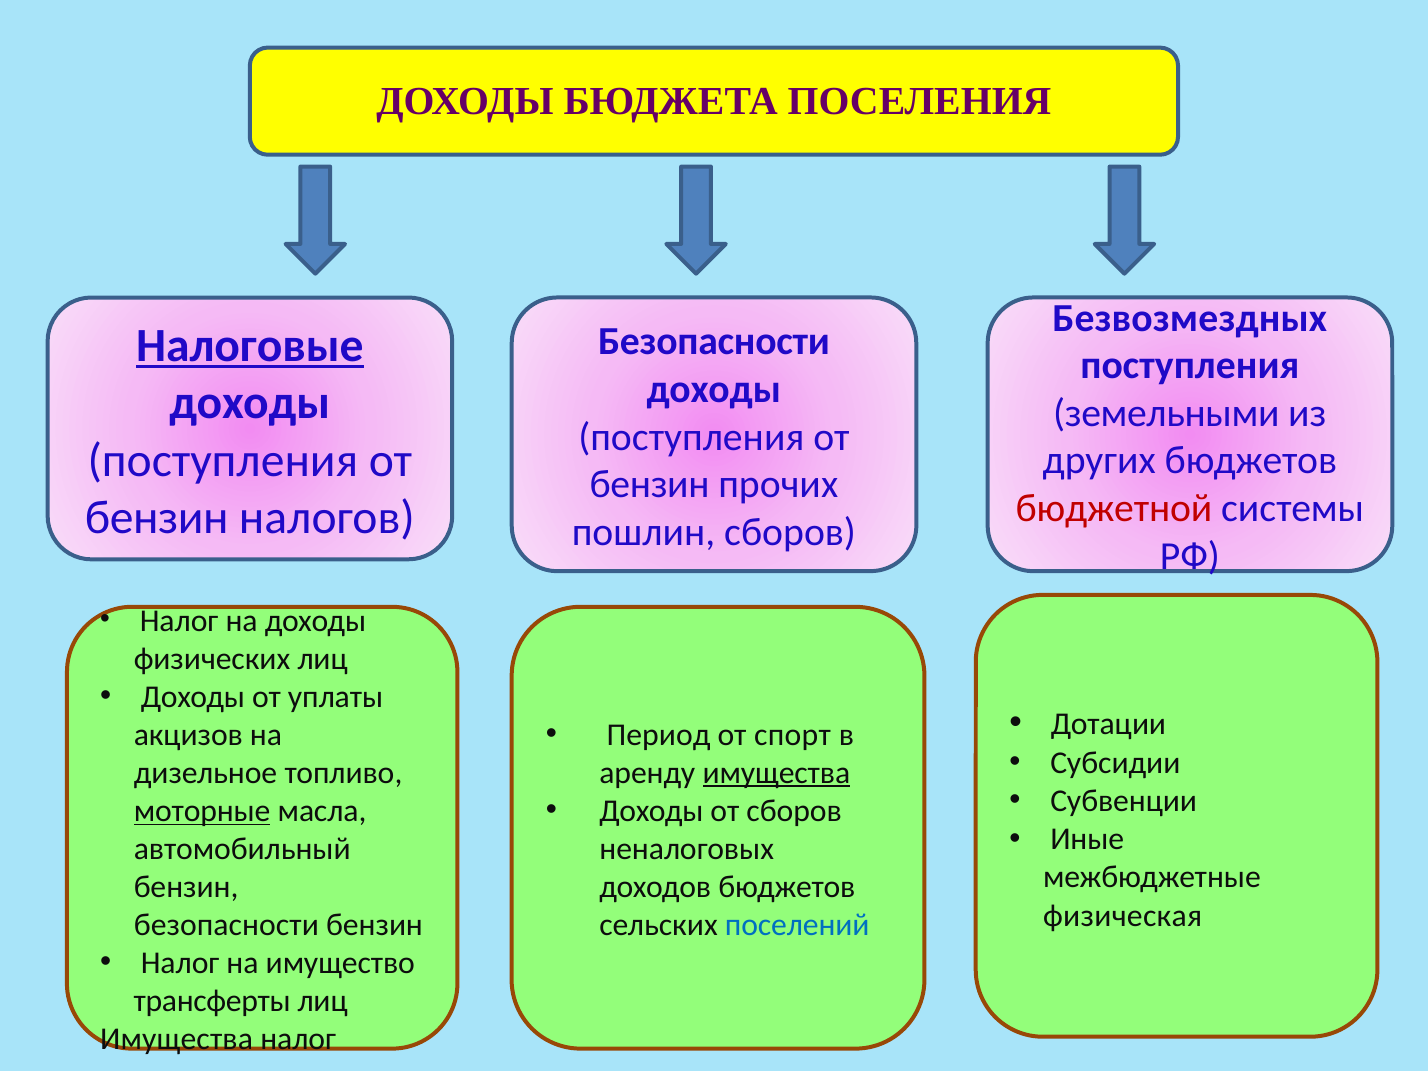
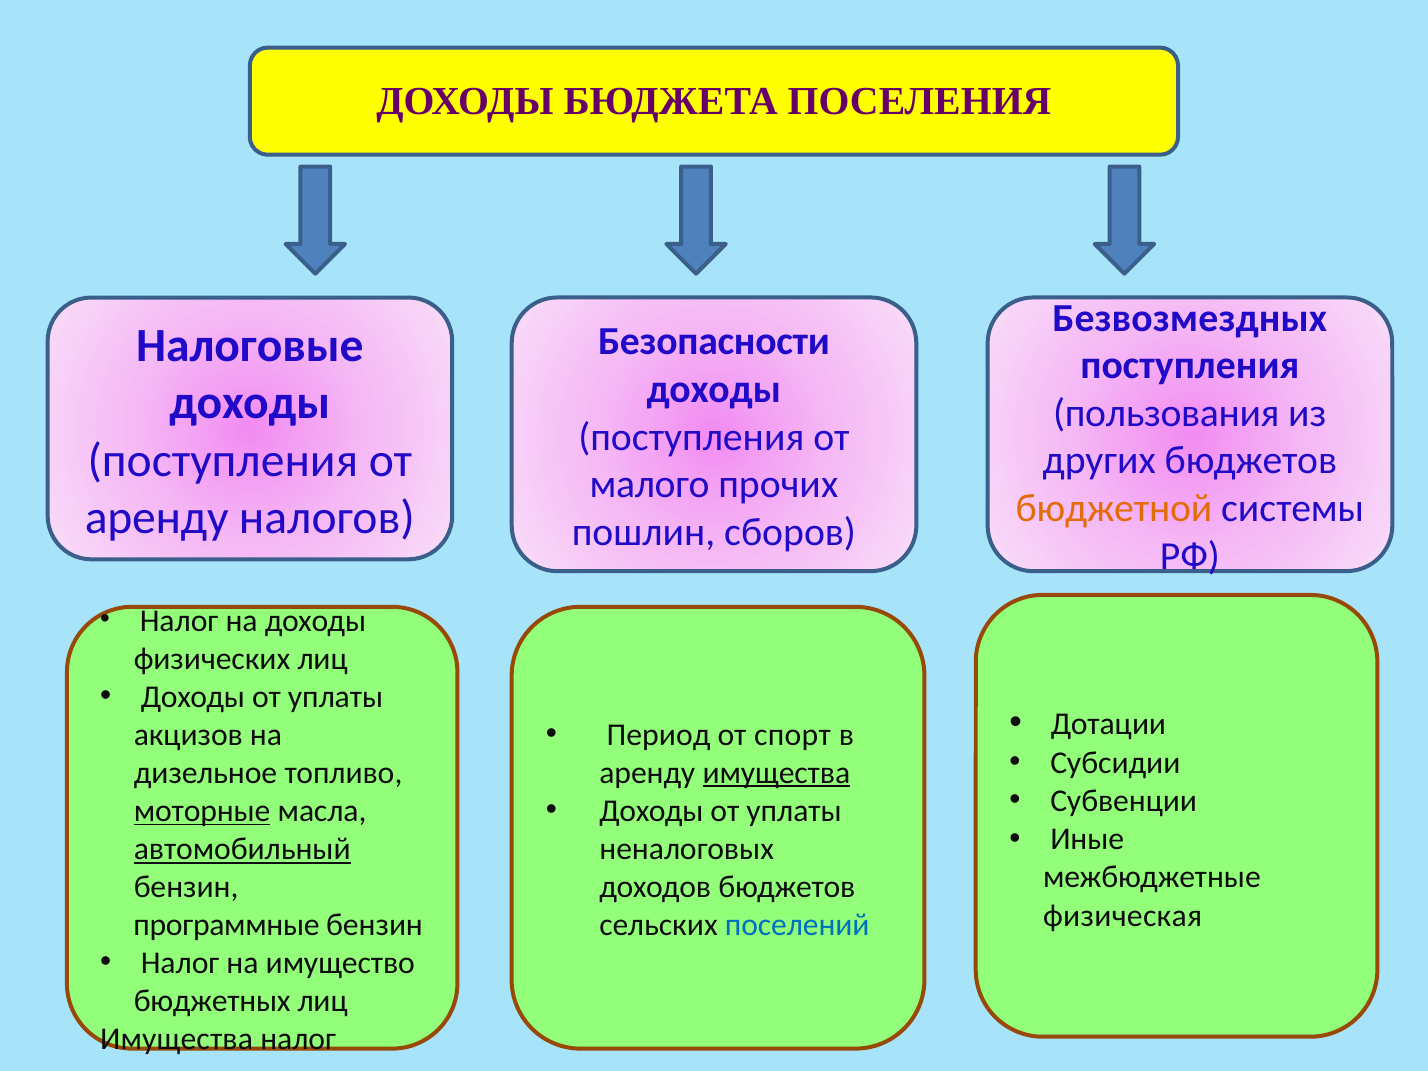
Налоговые underline: present -> none (250, 346)
земельными: земельными -> пользования (1166, 413)
бензин: бензин -> малого (650, 485)
бюджетной colour: red -> orange (1114, 508)
бензин: бензин -> аренду (157, 517)
сборов: сборов -> уплаты (794, 811)
автомобильный underline: none -> present (242, 849)
безопасности: безопасности -> программные (227, 925)
трансферты: трансферты -> бюджетных (212, 1001)
